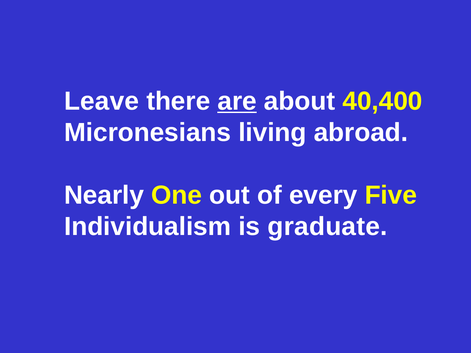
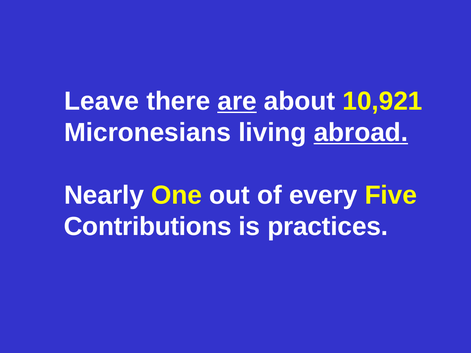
40,400: 40,400 -> 10,921 (382, 101)
abroad underline: none -> present (361, 133)
Individualism: Individualism -> Contributions (148, 227)
graduate: graduate -> practices (328, 227)
